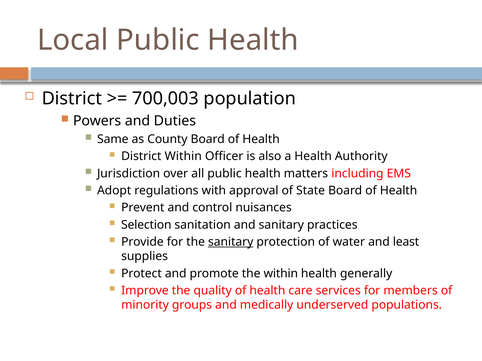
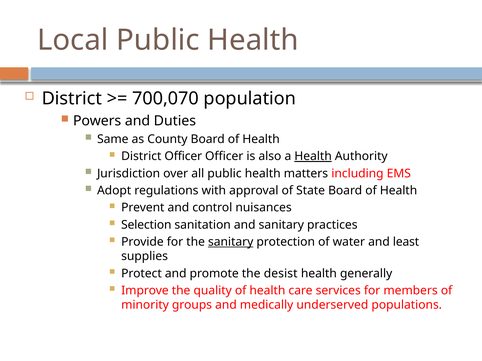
700,003: 700,003 -> 700,070 (165, 99)
District Within: Within -> Officer (183, 157)
Health underline: none -> present (313, 157)
the within: within -> desist (281, 274)
